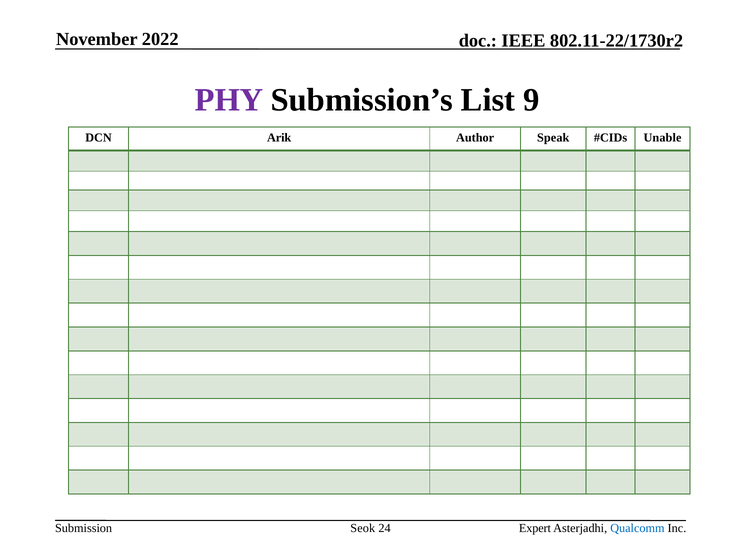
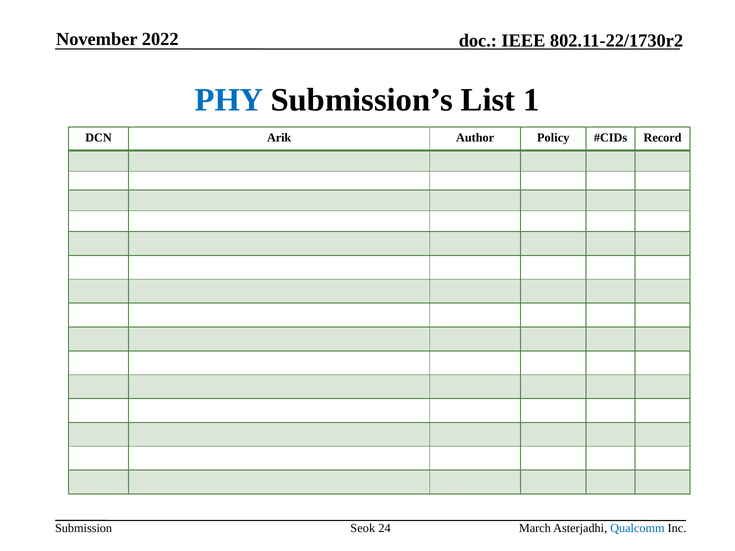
PHY colour: purple -> blue (229, 100)
9: 9 -> 1 (532, 100)
Speak: Speak -> Policy (553, 138)
Unable: Unable -> Record (663, 138)
Expert: Expert -> March (535, 529)
